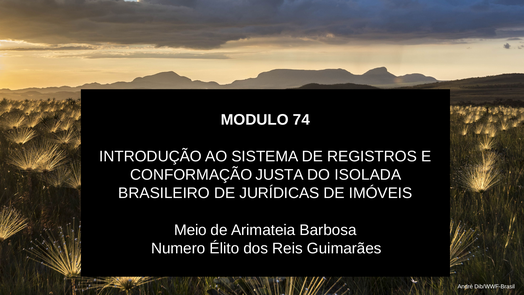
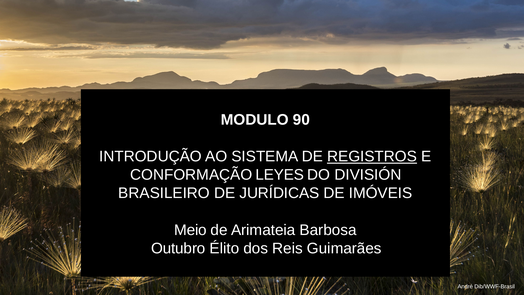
74: 74 -> 90 (301, 120)
REGISTROS underline: none -> present (372, 156)
JUSTA: JUSTA -> LEYES (280, 175)
ISOLADA: ISOLADA -> DIVISIÓN (368, 175)
Numero: Numero -> Outubro (178, 248)
